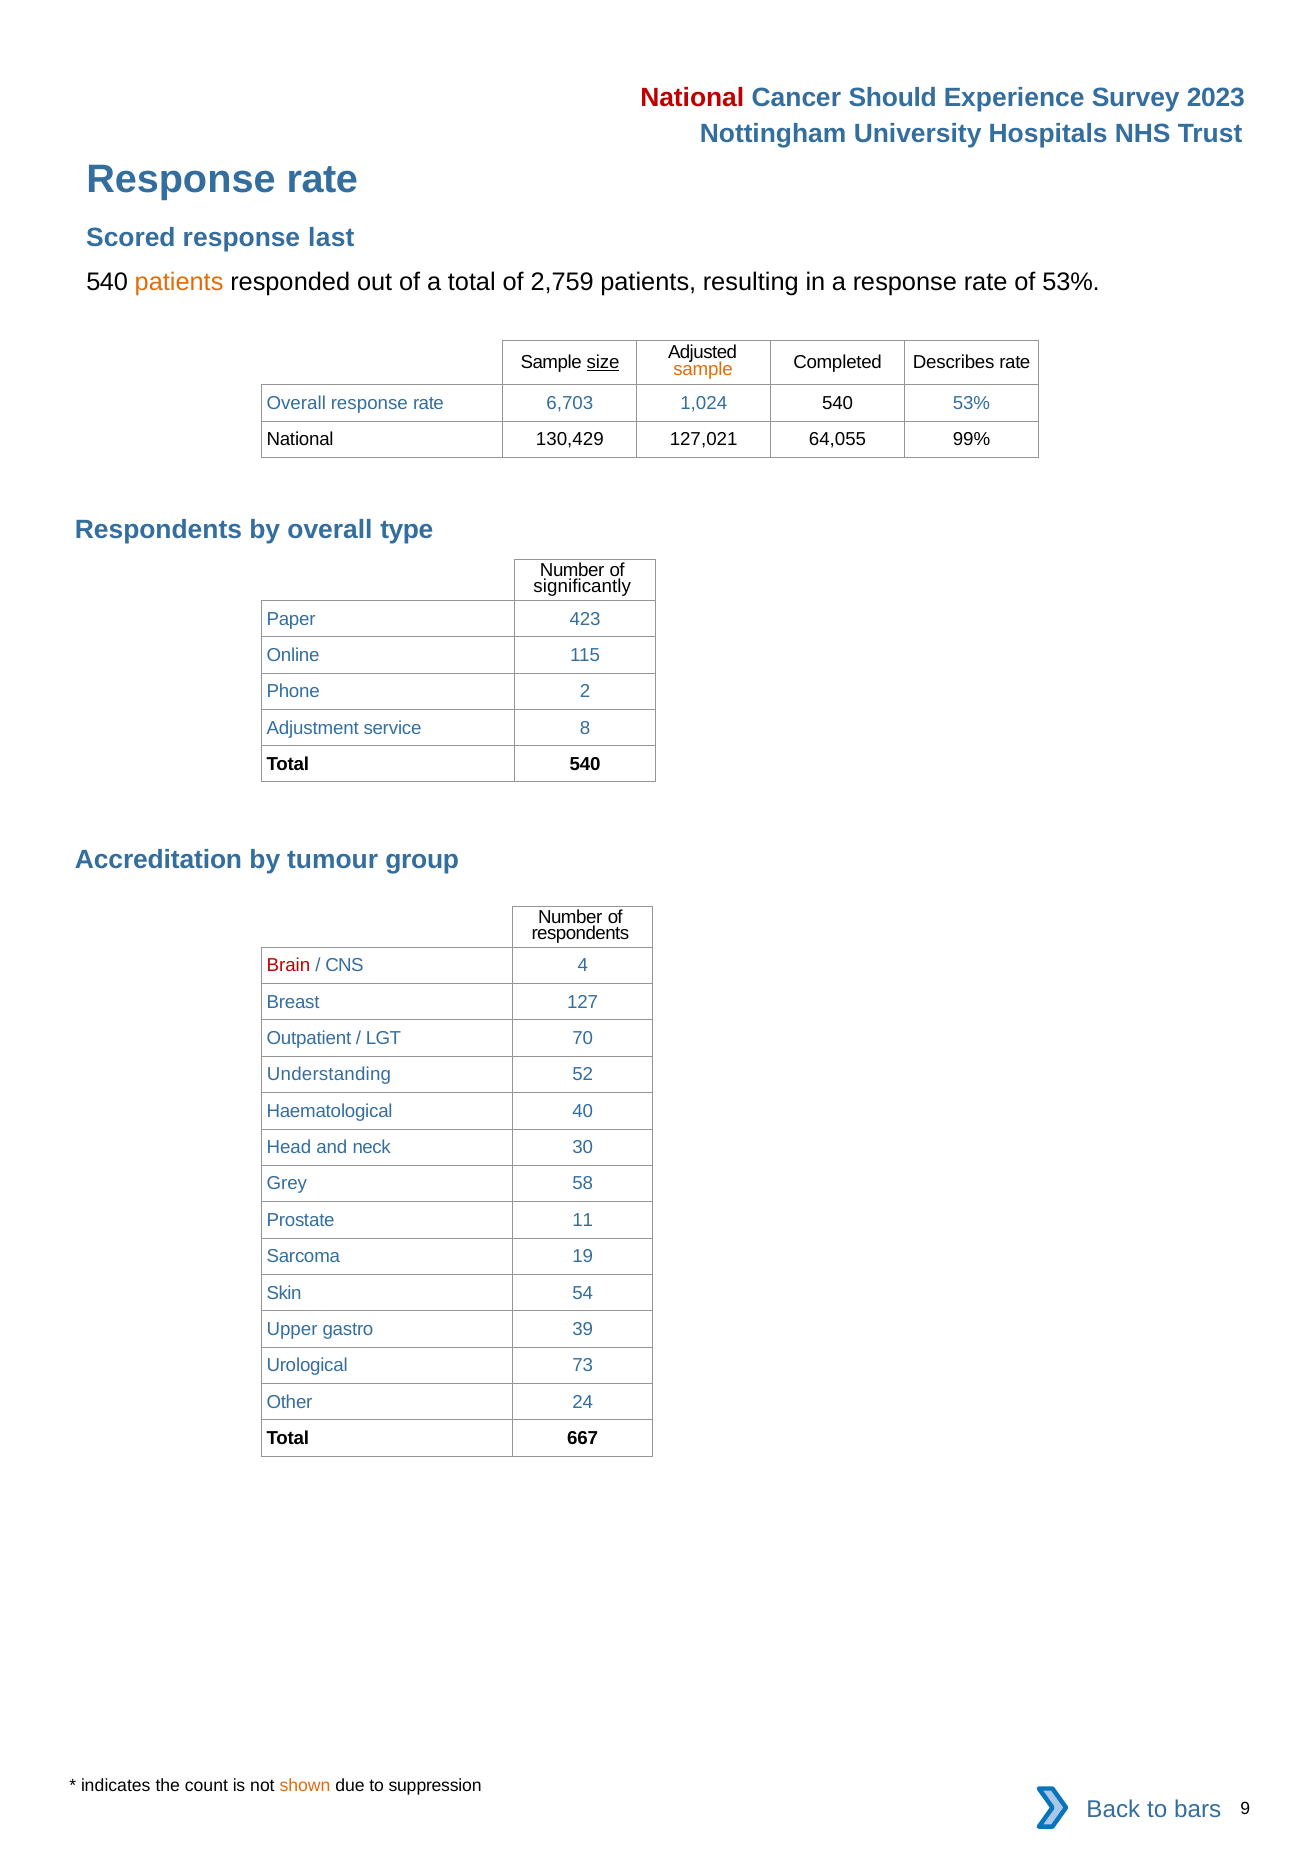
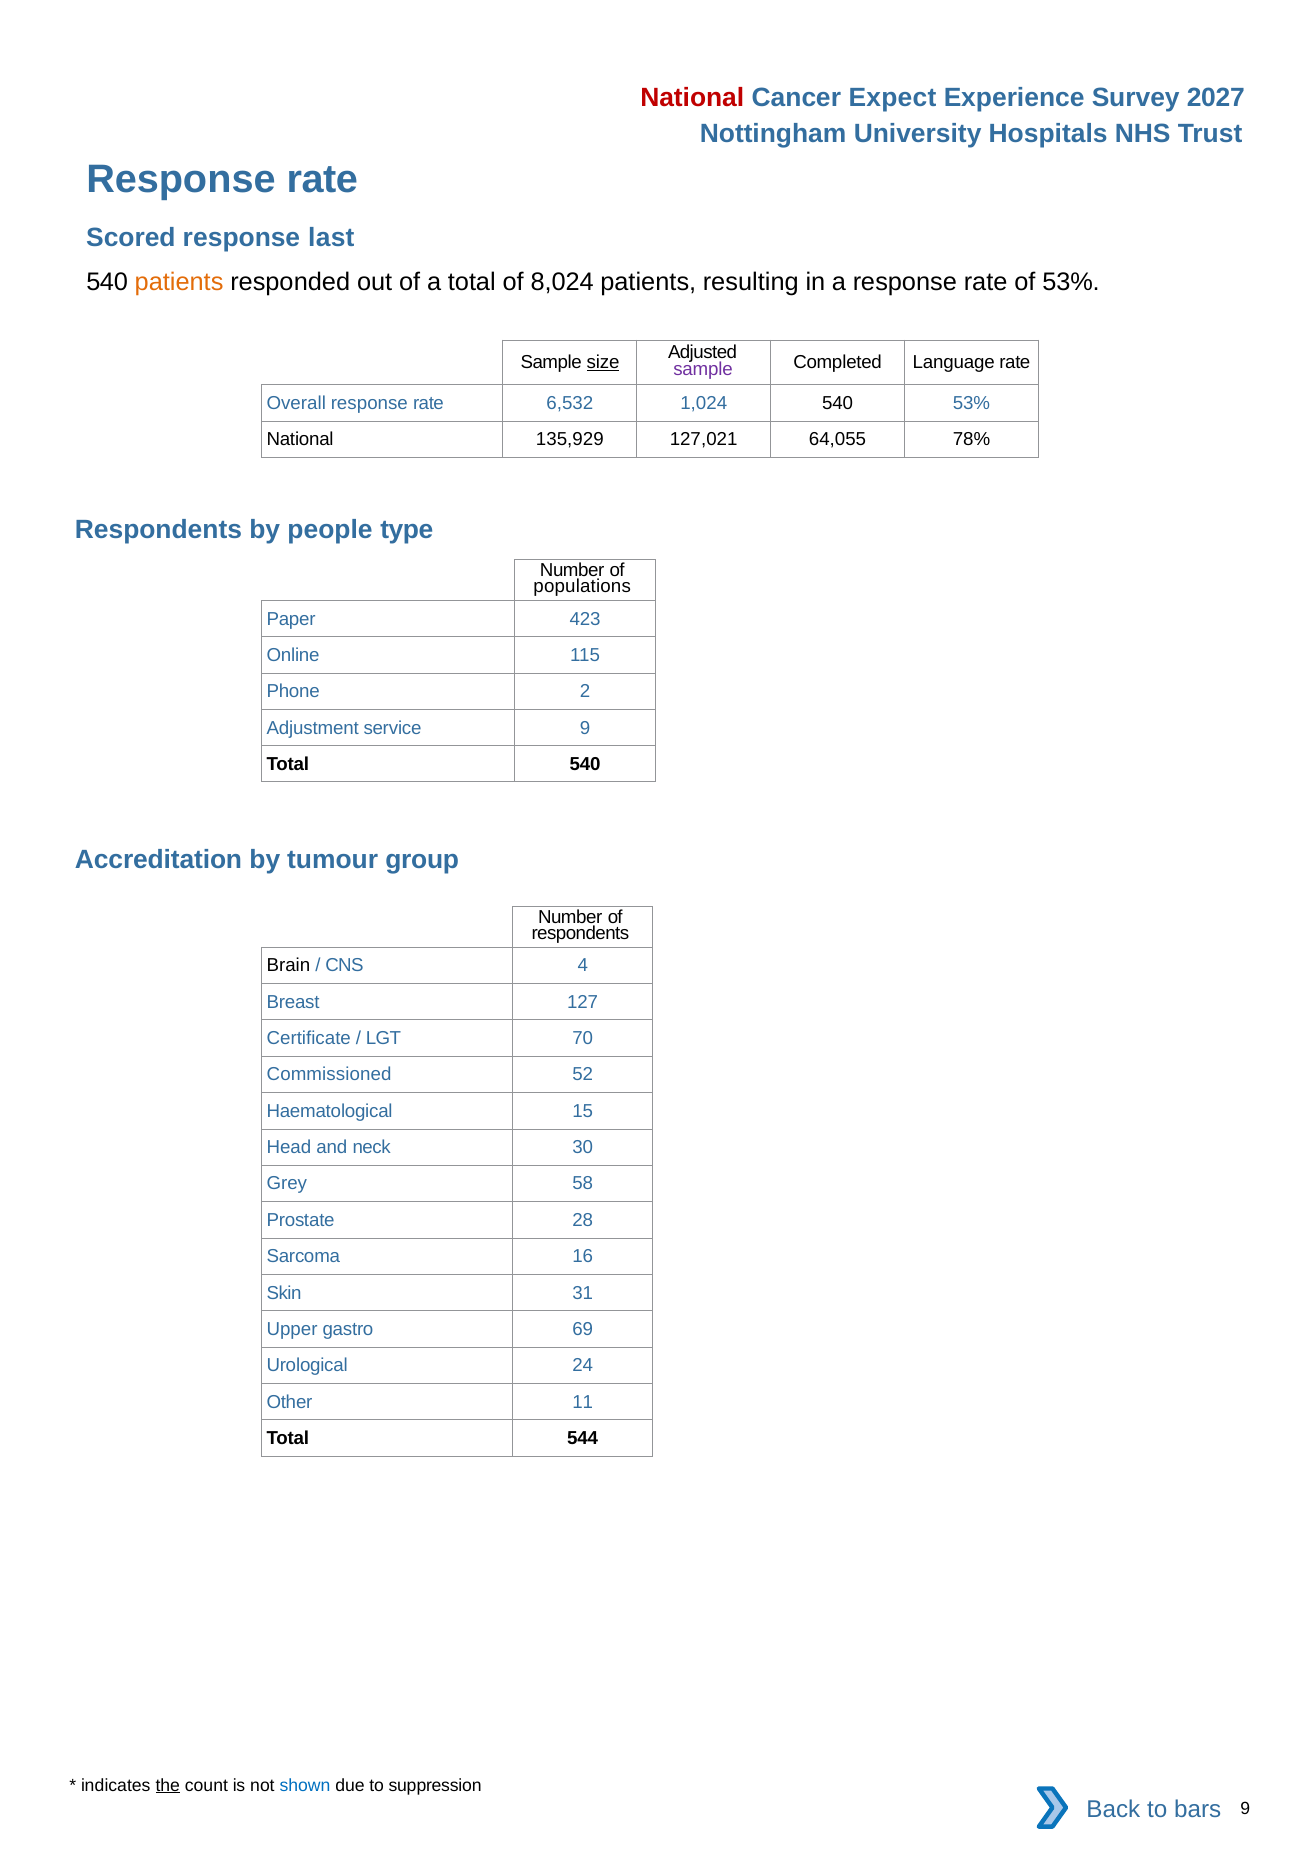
Should: Should -> Expect (892, 98)
2023: 2023 -> 2027 (1216, 98)
2,759: 2,759 -> 8,024 (562, 282)
sample colour: orange -> purple (703, 369)
Describes: Describes -> Language (954, 363)
6,703: 6,703 -> 6,532 (570, 403)
130,429: 130,429 -> 135,929 (570, 440)
99%: 99% -> 78% (972, 440)
by overall: overall -> people (330, 530)
significantly: significantly -> populations (582, 587)
service 8: 8 -> 9 (585, 728)
Brain colour: red -> black (288, 966)
Outpatient: Outpatient -> Certificate (309, 1039)
Understanding: Understanding -> Commissioned (329, 1075)
40: 40 -> 15 (583, 1111)
11: 11 -> 28 (583, 1220)
19: 19 -> 16 (583, 1257)
54: 54 -> 31 (583, 1293)
39: 39 -> 69 (583, 1329)
73: 73 -> 24 (583, 1366)
24: 24 -> 11 (583, 1402)
667: 667 -> 544 (583, 1438)
the underline: none -> present (168, 1785)
shown colour: orange -> blue (305, 1785)
